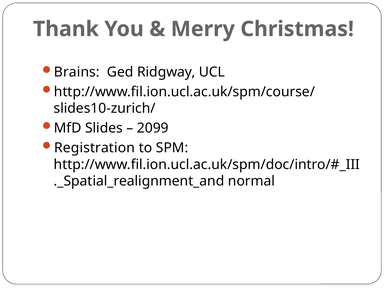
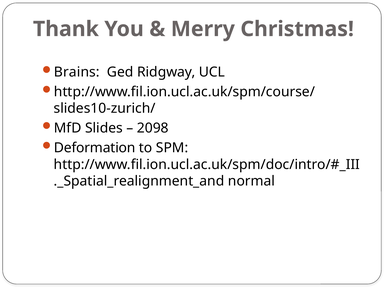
2099: 2099 -> 2098 (153, 128)
Registration: Registration -> Deformation (95, 148)
